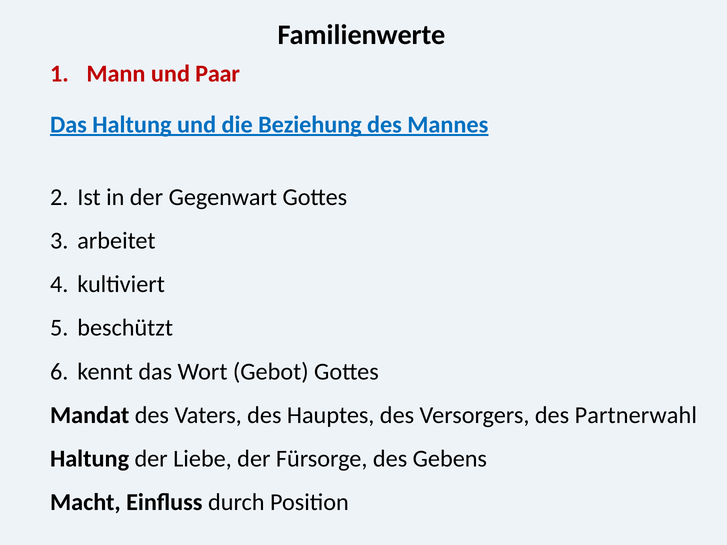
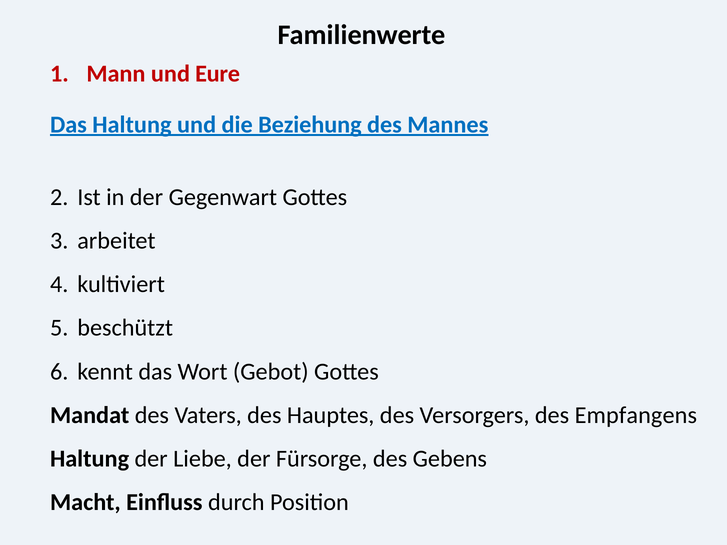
Paar: Paar -> Eure (218, 74)
Partnerwahl: Partnerwahl -> Empfangens (636, 415)
